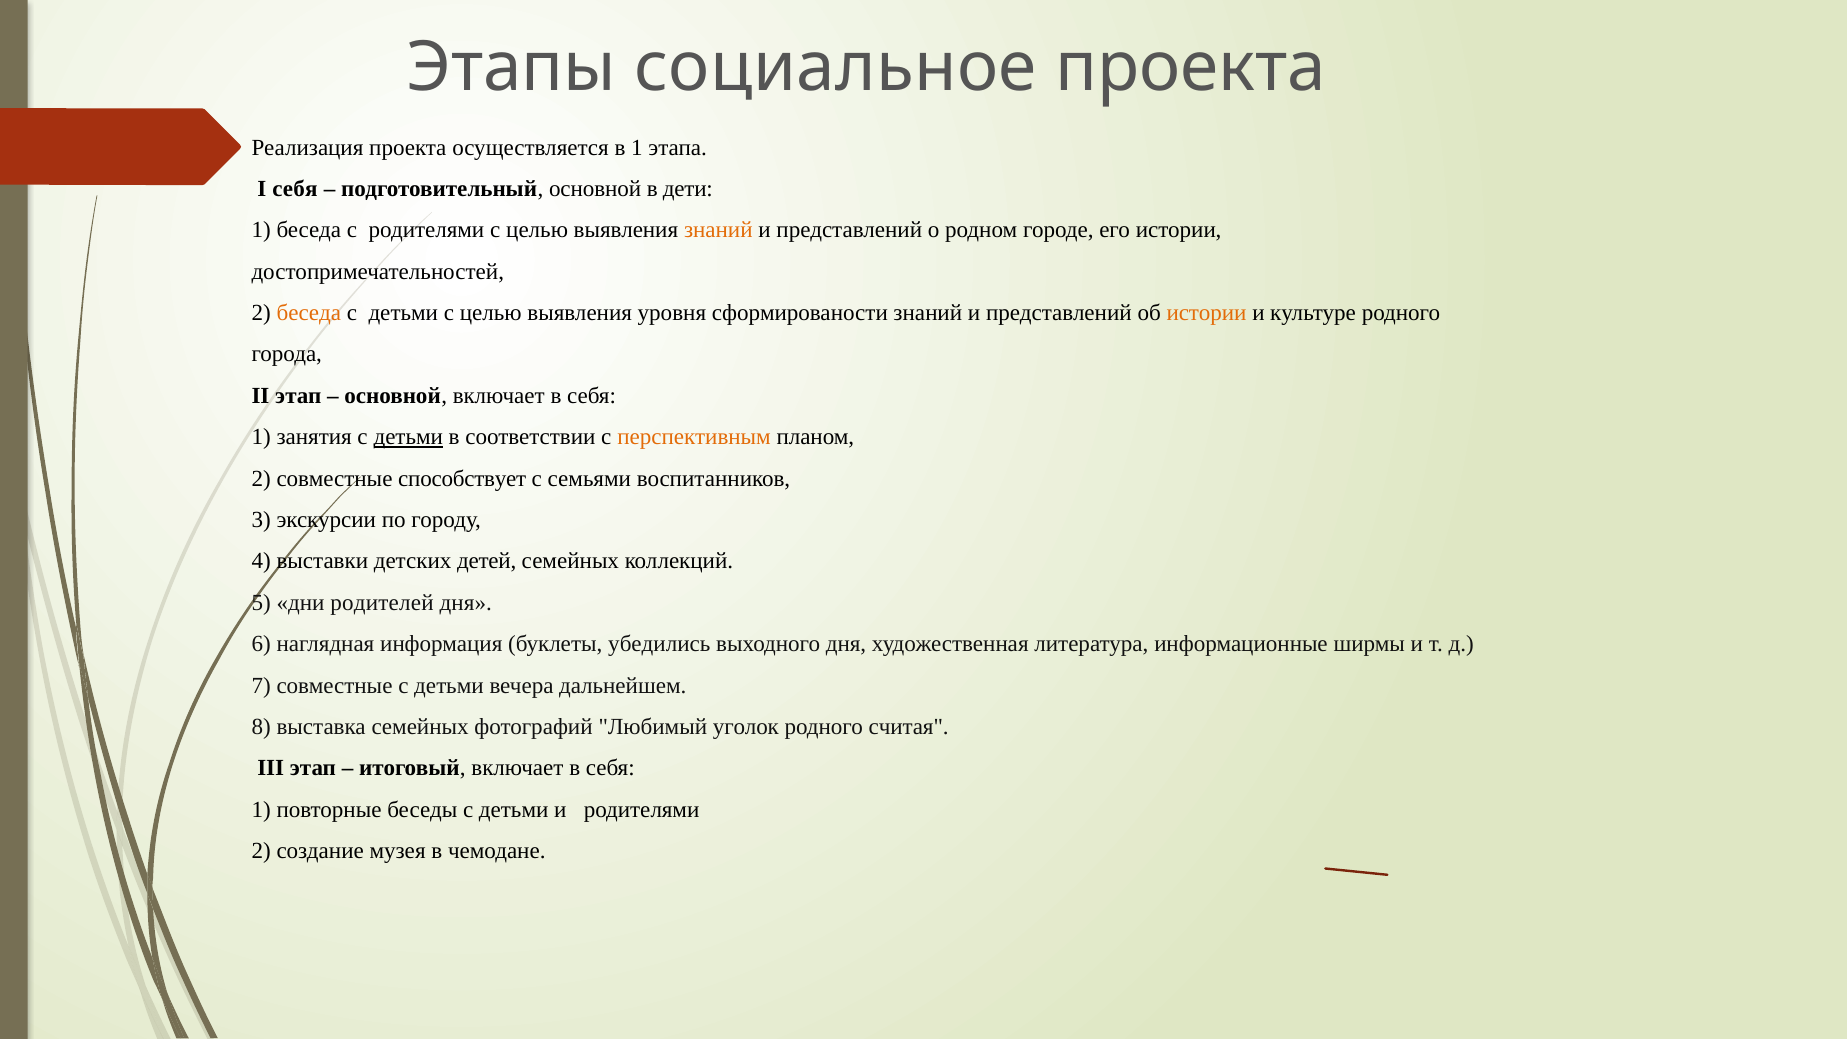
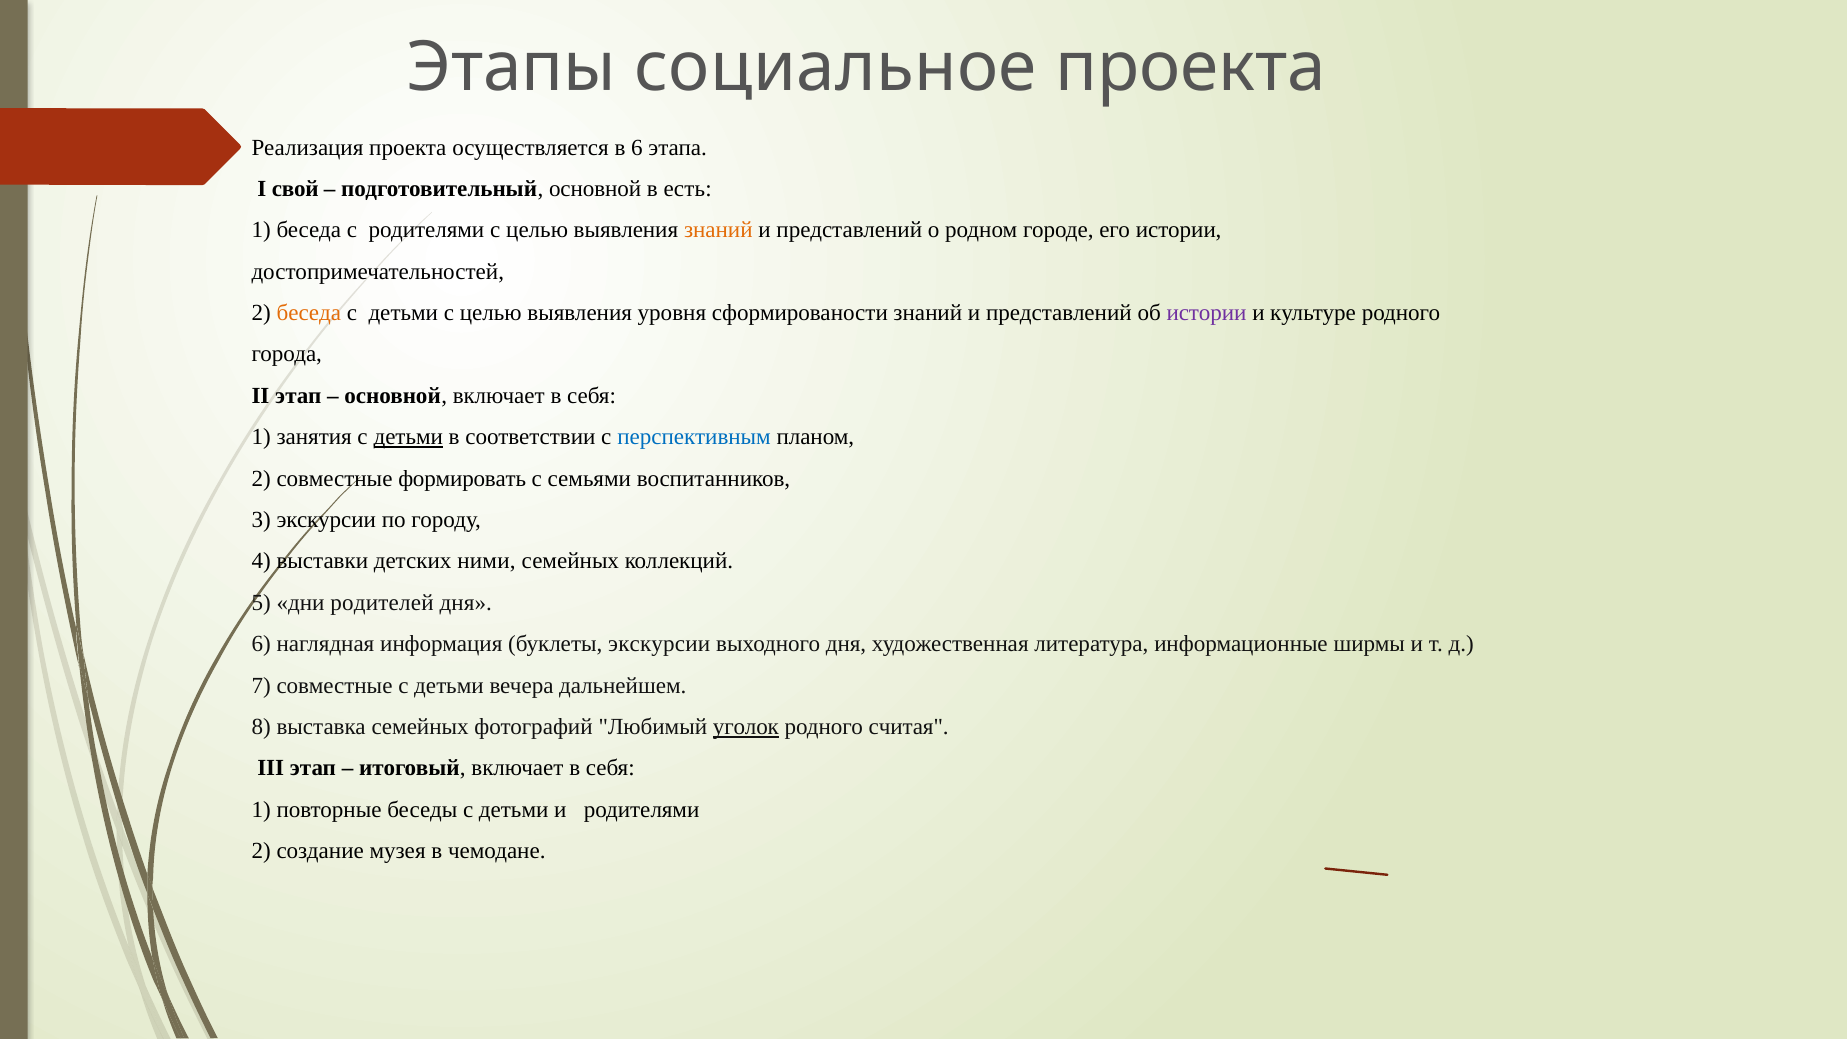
в 1: 1 -> 6 (637, 147)
I себя: себя -> свой (295, 189)
дети: дети -> есть (688, 189)
истории colour: orange -> purple (1207, 313)
перспективным colour: orange -> blue (694, 437)
способствует: способствует -> формировать (462, 479)
детей: детей -> ними (486, 561)
буклеты убедились: убедились -> экскурсии (659, 644)
уголок underline: none -> present (746, 727)
